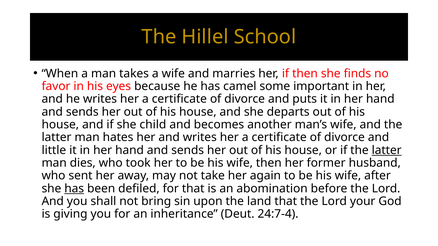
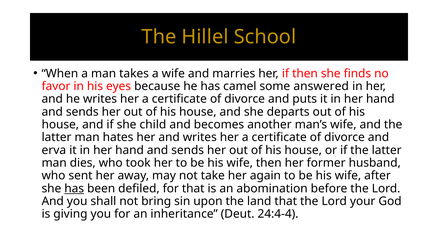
important: important -> answered (321, 86)
little: little -> erva (54, 150)
latter underline: present -> none (387, 150)
24:7-4: 24:7-4 -> 24:4-4 (278, 214)
